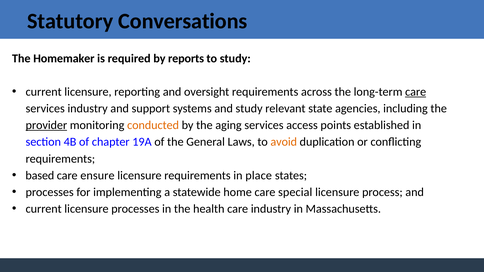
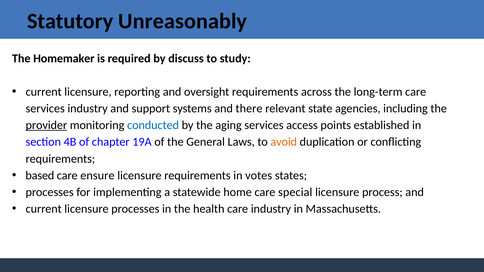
Conversations: Conversations -> Unreasonably (183, 21)
reports: reports -> discuss (186, 58)
care underline: present -> none (416, 92)
and study: study -> there (249, 109)
conducted colour: orange -> blue (153, 125)
place: place -> votes (259, 176)
